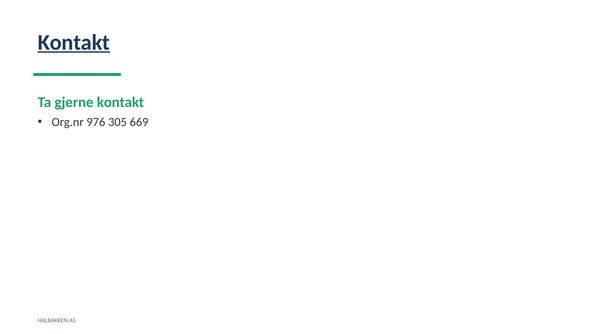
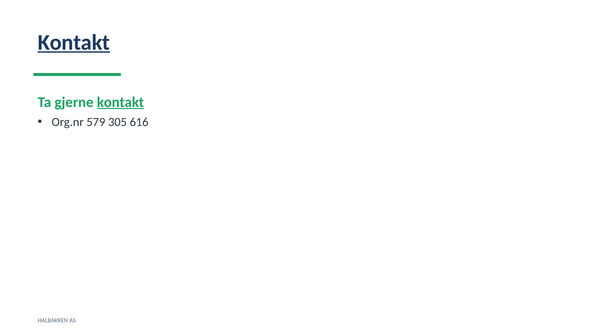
kontakt underline: none -> present (120, 102)
976: 976 -> 579 (96, 122)
669: 669 -> 616 (139, 122)
